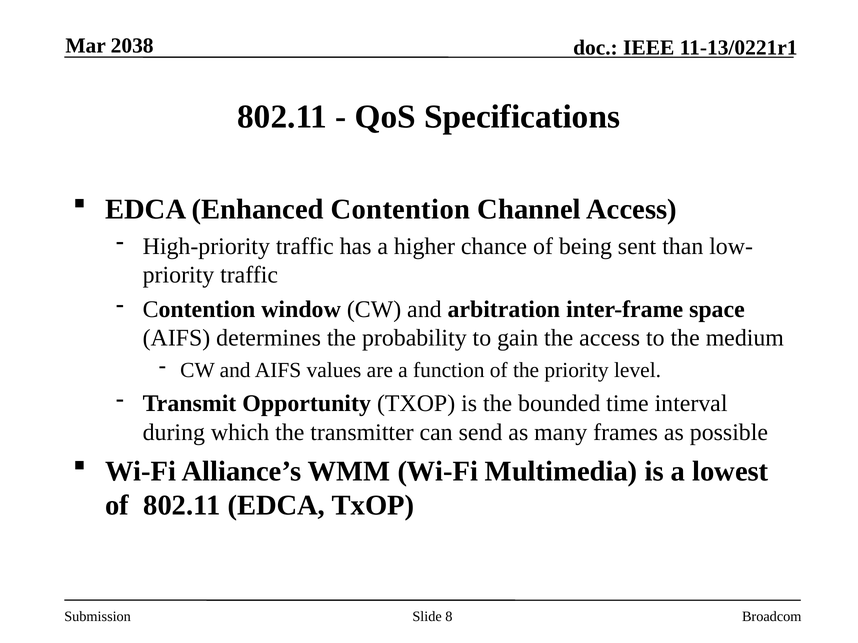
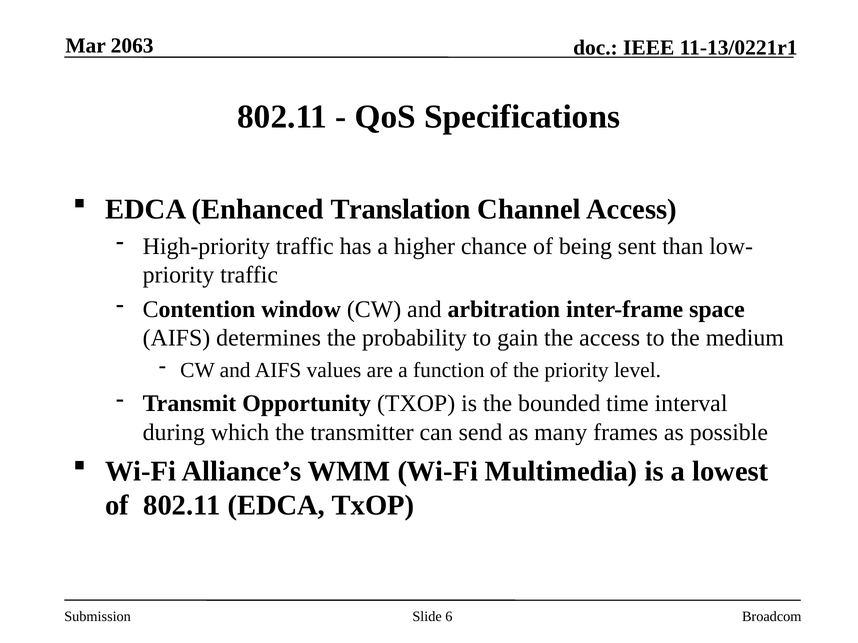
2038: 2038 -> 2063 (132, 45)
Enhanced Contention: Contention -> Translation (401, 209)
8: 8 -> 6 (449, 617)
